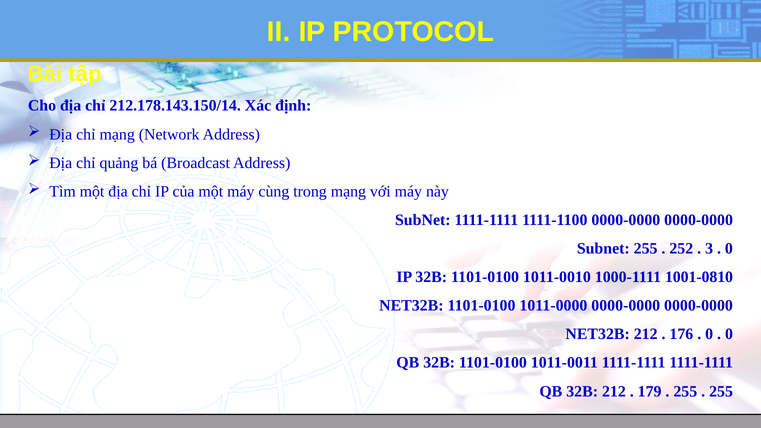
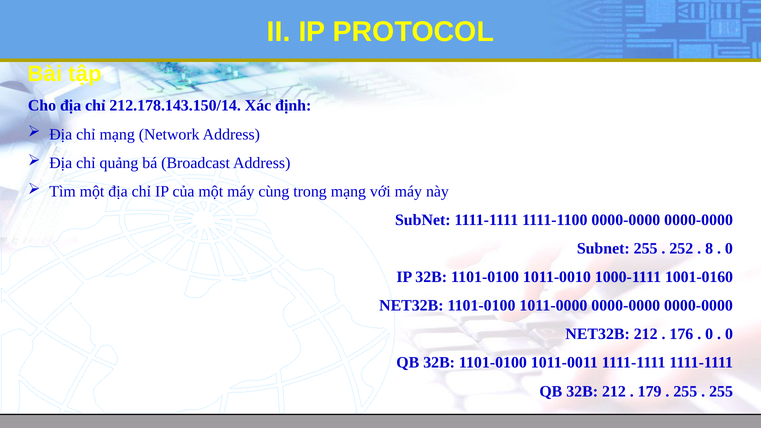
3: 3 -> 8 (709, 249)
1001-0810: 1001-0810 -> 1001-0160 (699, 277)
